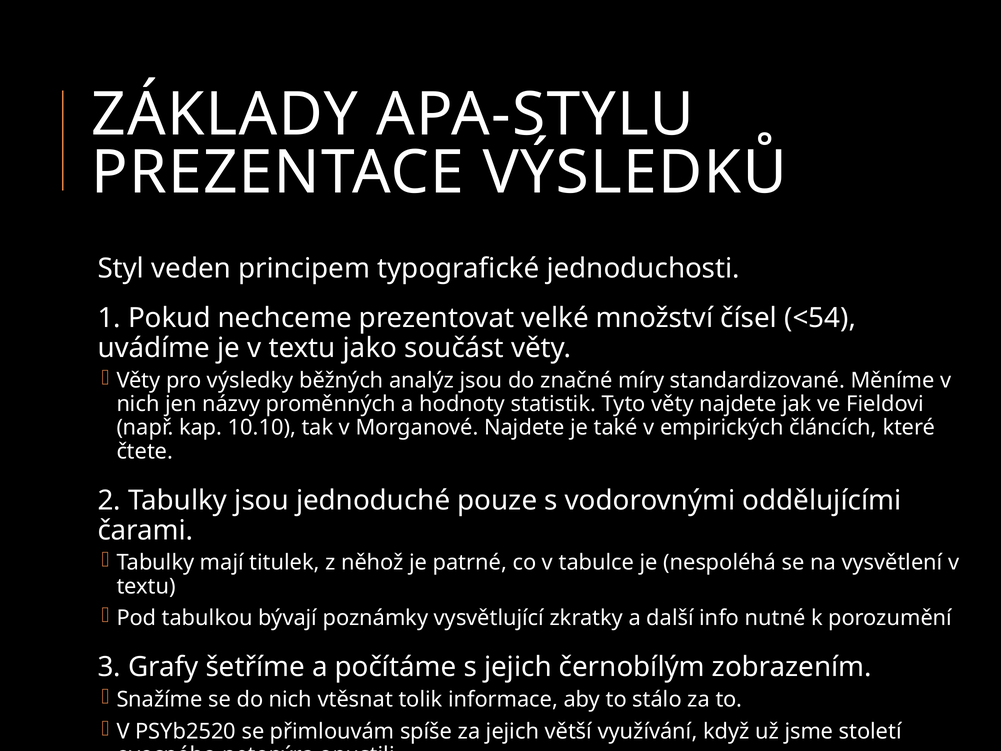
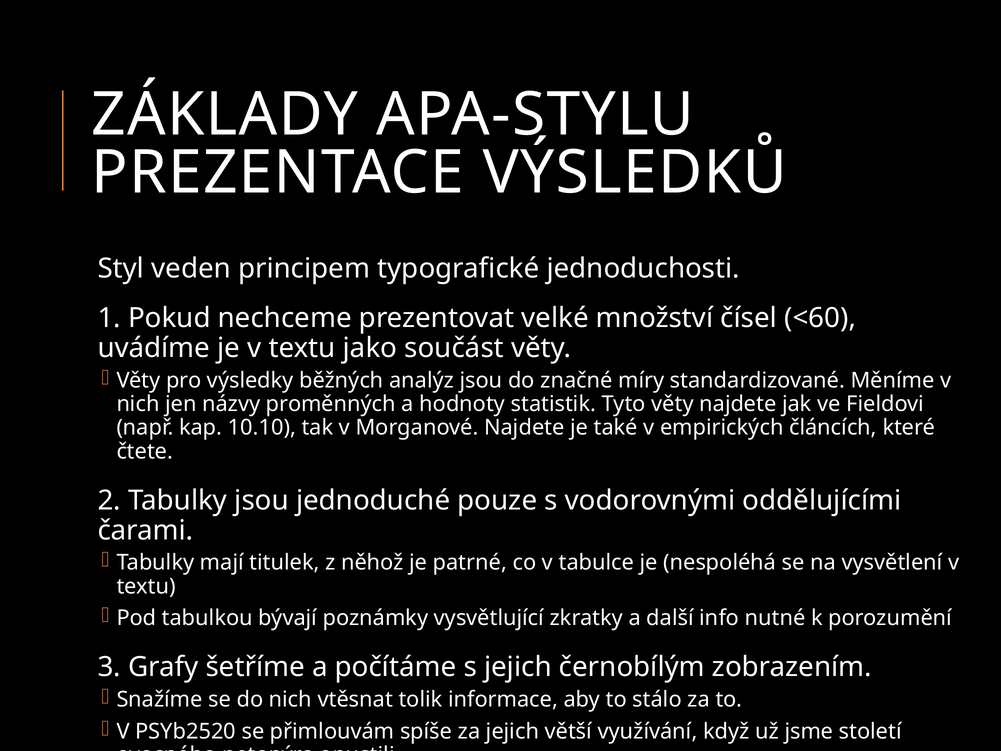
<54: <54 -> <60 (820, 318)
